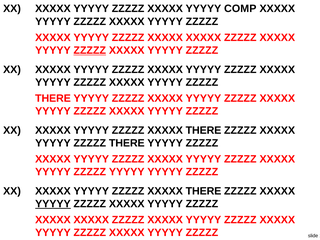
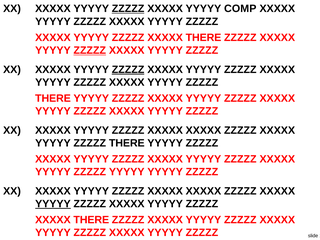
ZZZZZ underline: none -> present (128, 9)
XXXXX: XXXXX -> THERE (203, 38)
ZZZZZ underline: none -> present (128, 69)
THERE: THERE -> XXXXX (203, 130)
THERE: THERE -> XXXXX (203, 191)
XXXXX: XXXXX -> THERE (91, 220)
